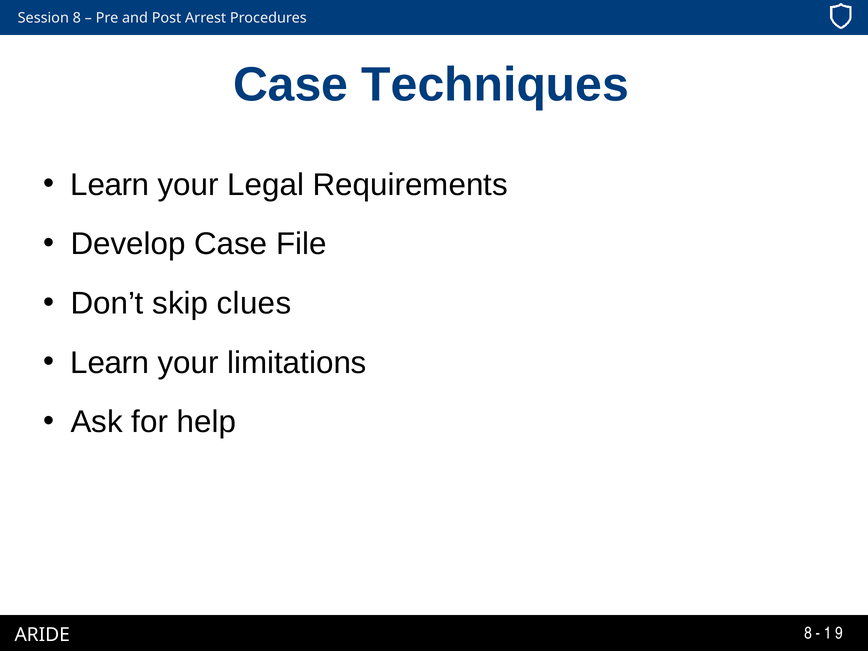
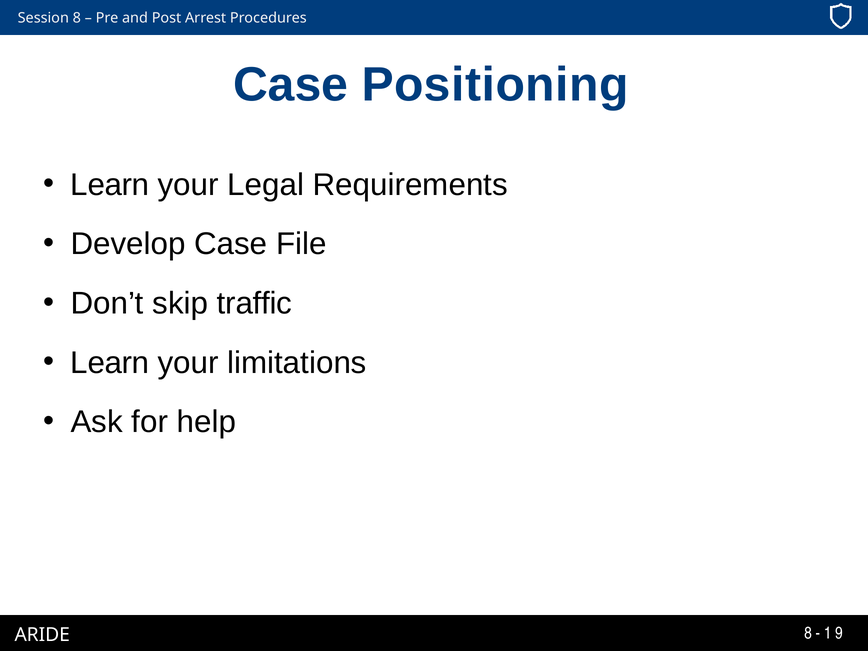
Techniques: Techniques -> Positioning (495, 85)
clues: clues -> traffic (254, 303)
